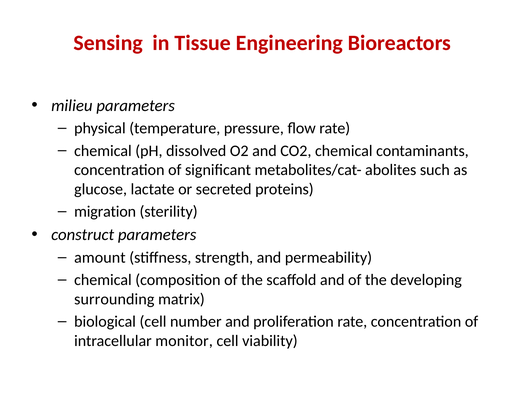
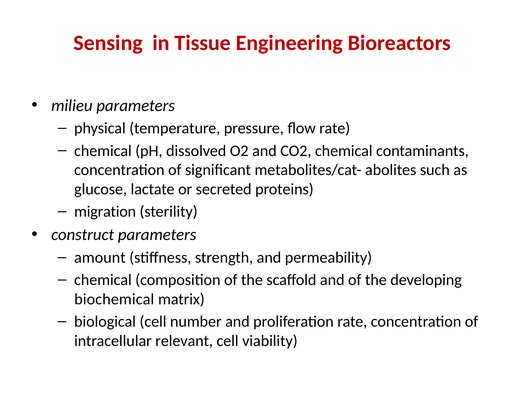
surrounding: surrounding -> biochemical (114, 300)
monitor: monitor -> relevant (184, 341)
